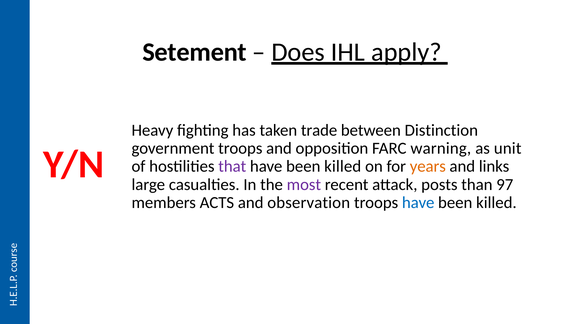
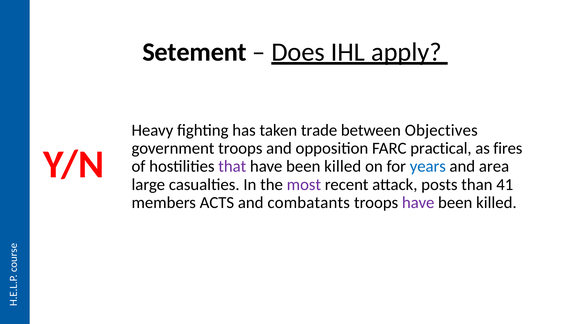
Distinction: Distinction -> Objectives (441, 130)
warning: warning -> practical (441, 148)
unit: unit -> fires (508, 148)
years colour: orange -> blue (428, 166)
links: links -> area (494, 166)
97: 97 -> 41 (505, 184)
observation: observation -> combatants (309, 203)
have colour: blue -> purple (418, 203)
